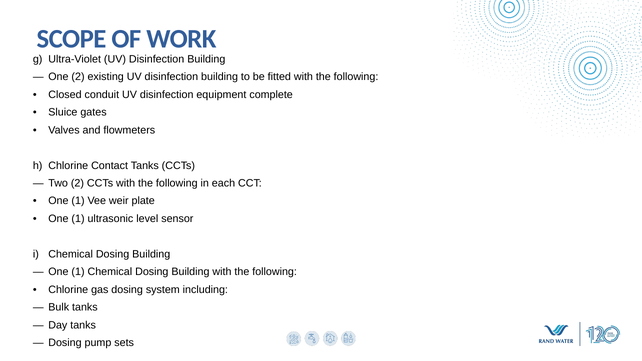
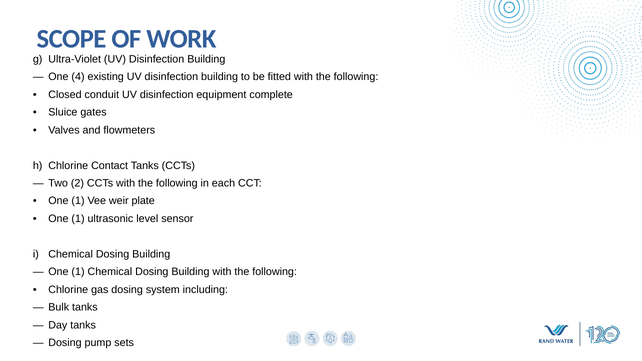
One 2: 2 -> 4 (78, 77)
